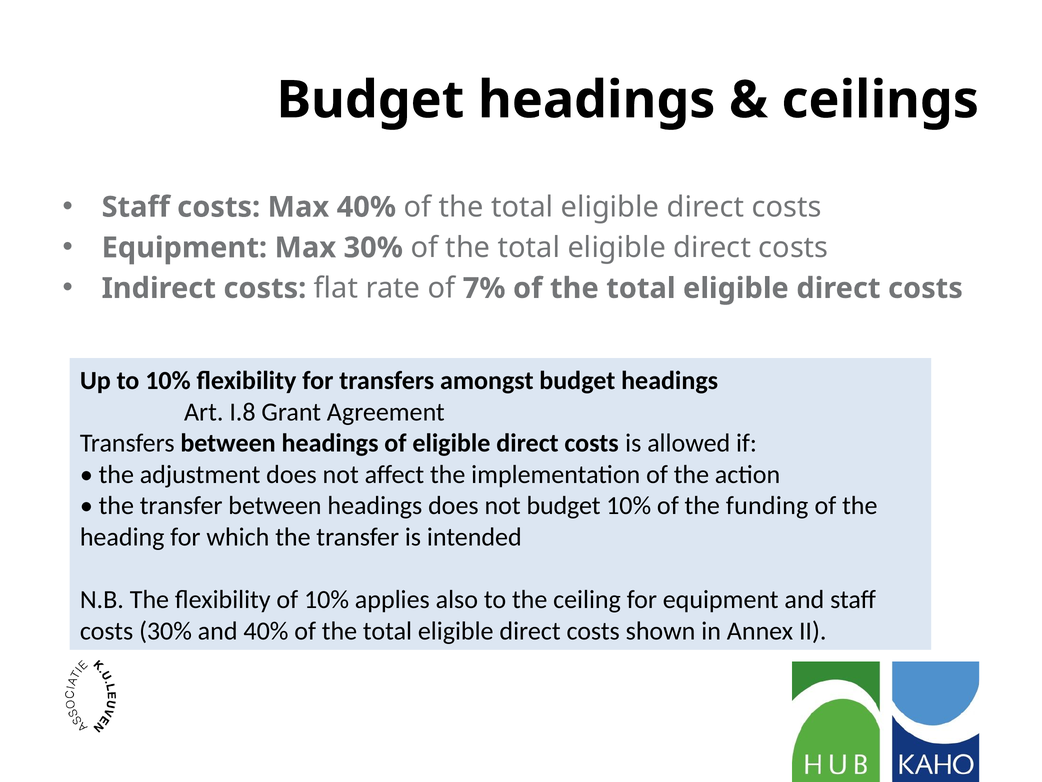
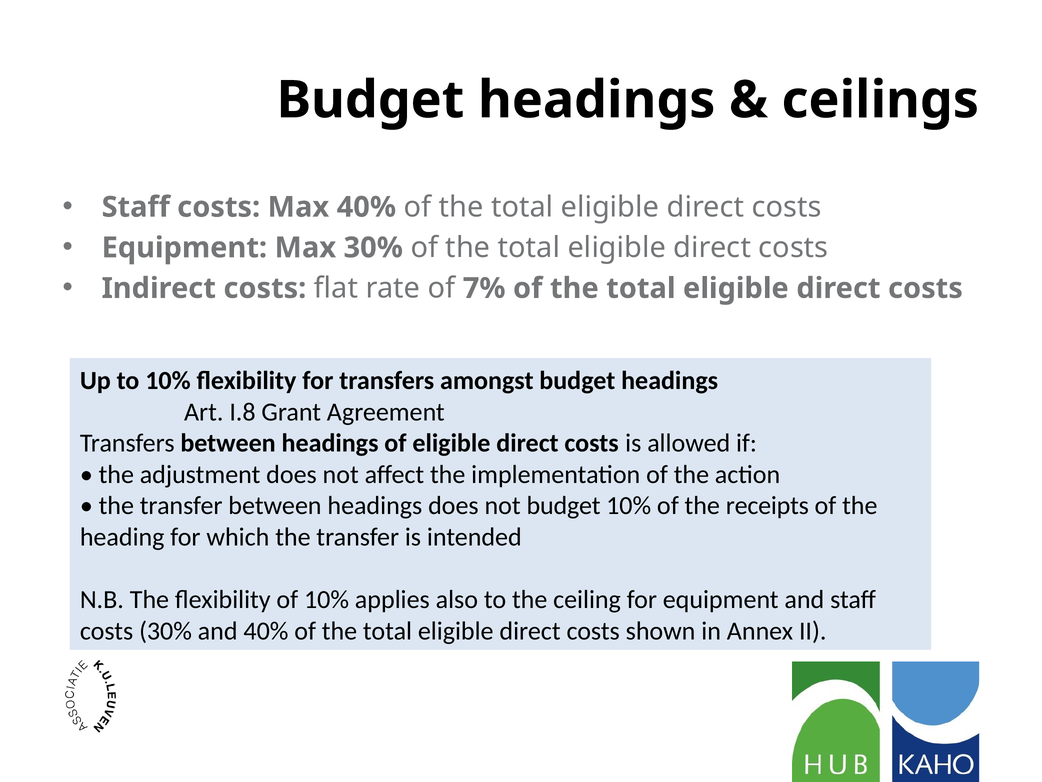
funding: funding -> receipts (767, 506)
